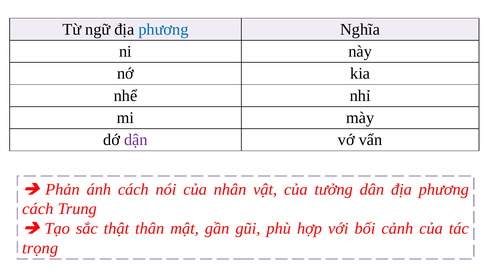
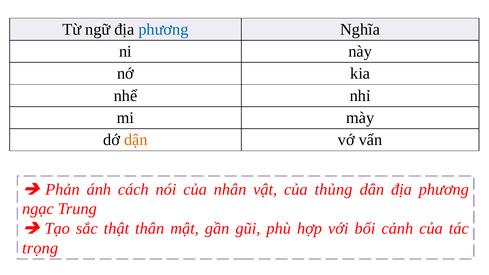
dận colour: purple -> orange (136, 140)
tưởng: tưởng -> thủng (334, 189)
cách: cách -> ngạc (38, 209)
